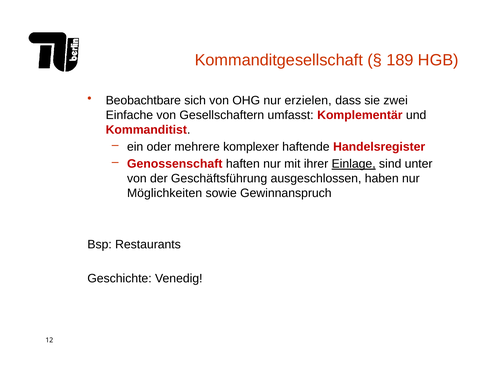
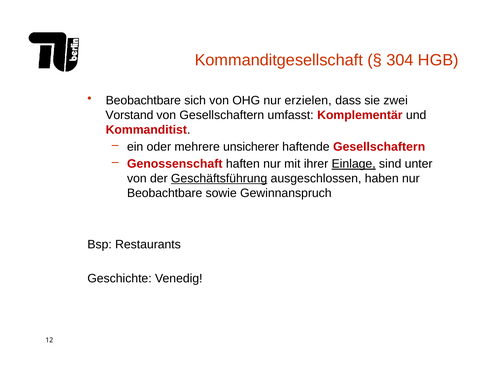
189: 189 -> 304 (400, 60)
Einfache: Einfache -> Vorstand (129, 115)
komplexer: komplexer -> unsicherer (251, 147)
haftende Handelsregister: Handelsregister -> Gesellschaftern (379, 147)
Geschäftsführung underline: none -> present (219, 179)
Möglichkeiten: Möglichkeiten -> Beobachtbare (165, 193)
